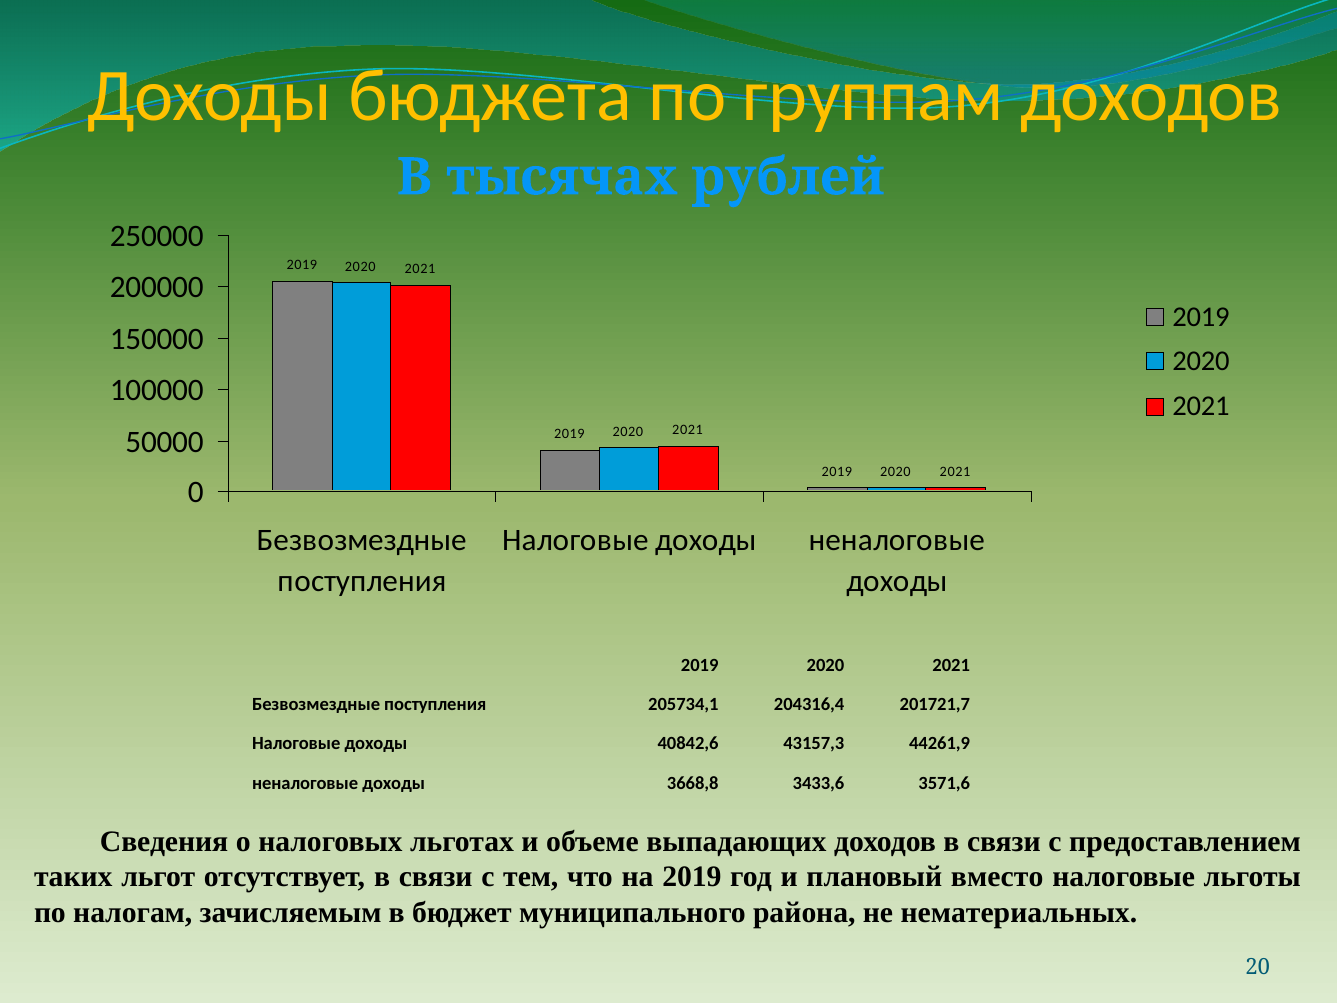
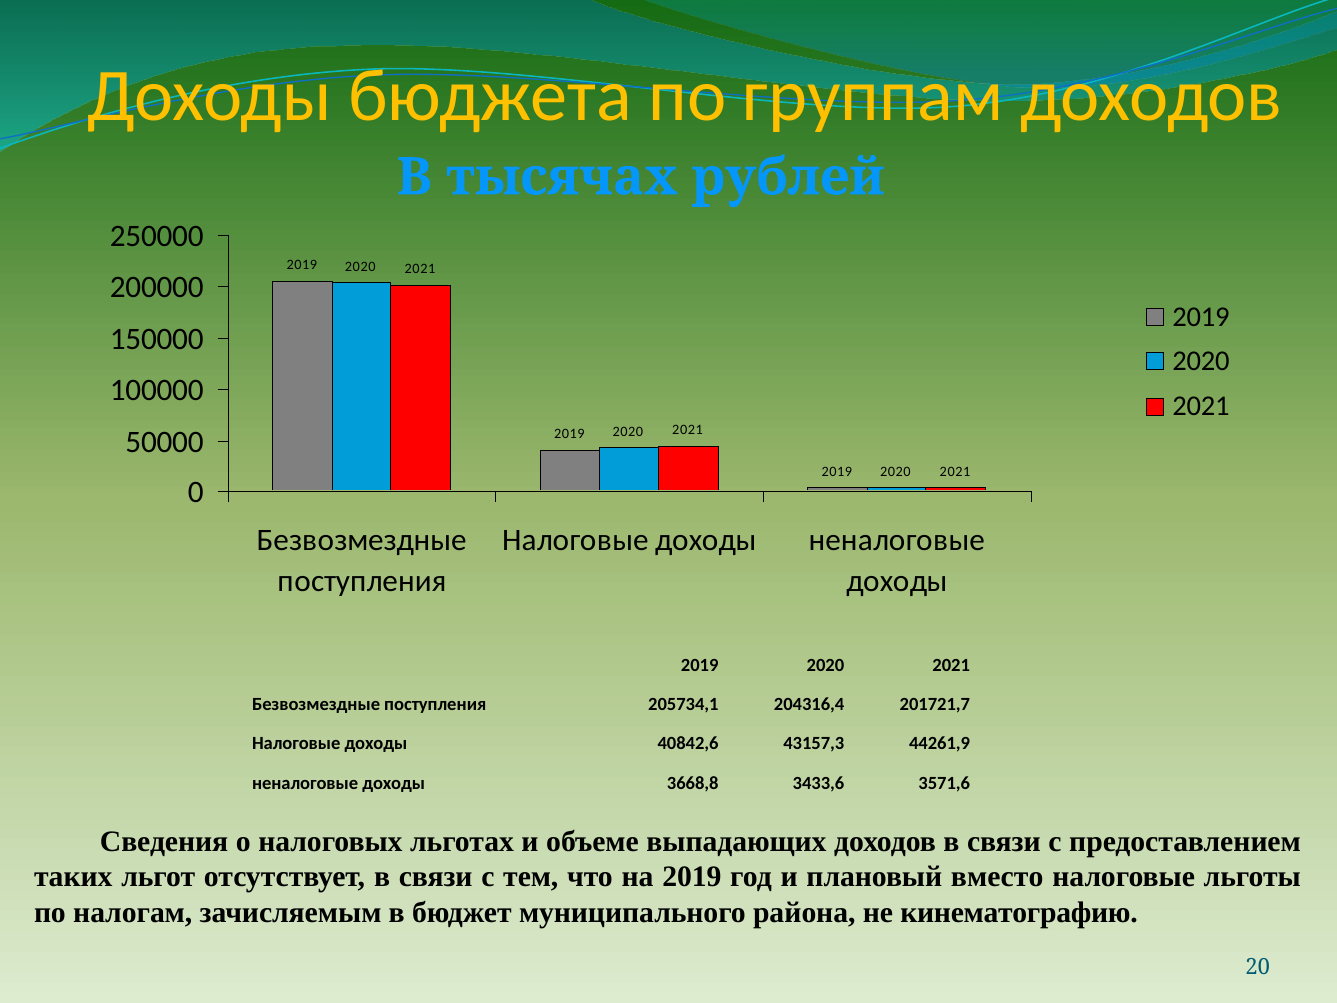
нематериальных: нематериальных -> кинематографию (1019, 912)
